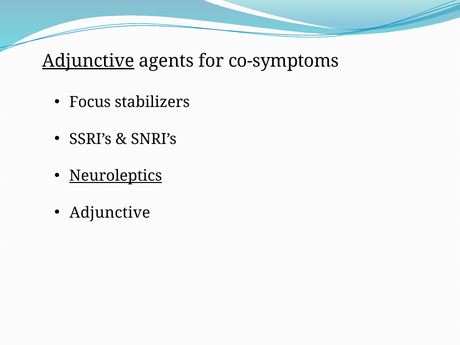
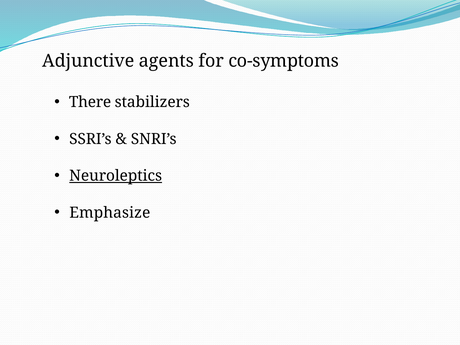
Adjunctive underline: present -> none (88, 61)
Focus: Focus -> There (90, 102)
Adjunctive: Adjunctive -> Emphasize (110, 213)
